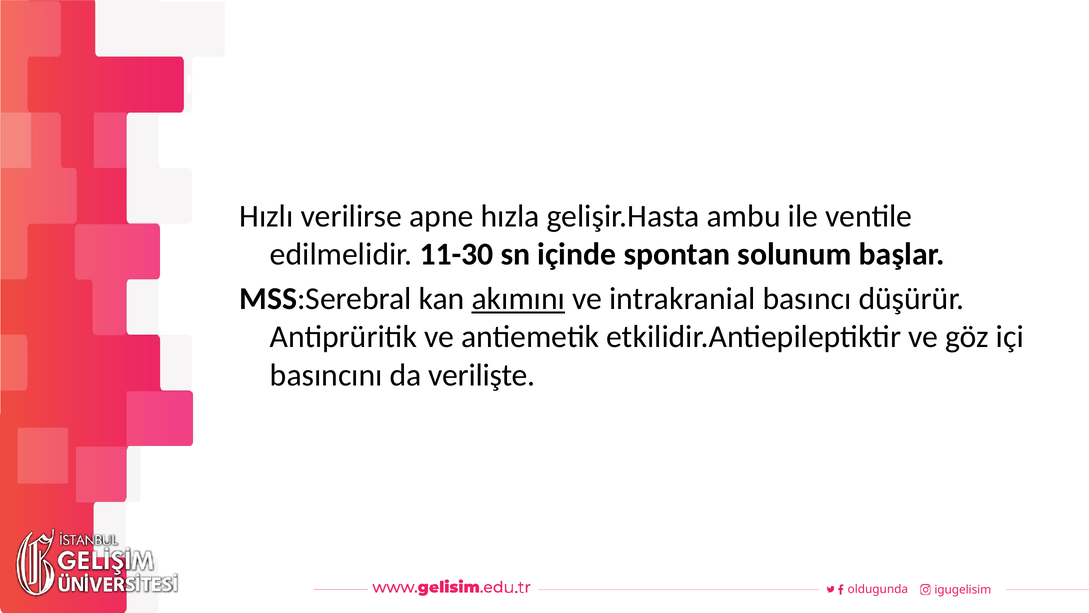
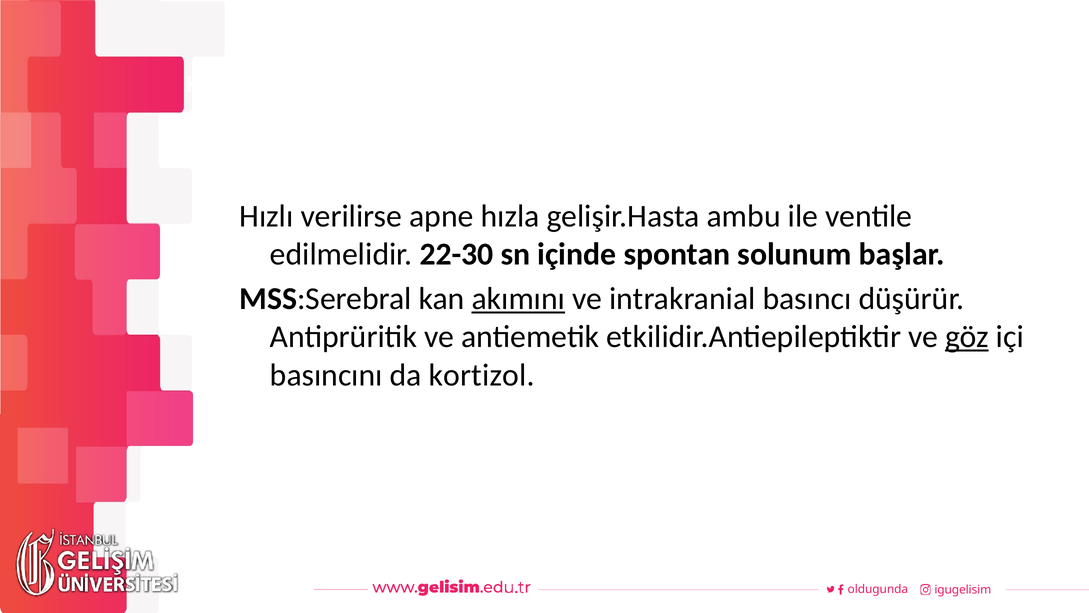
11-30: 11-30 -> 22-30 (457, 254)
göz underline: none -> present (967, 337)
verilişte: verilişte -> kortizol (482, 375)
